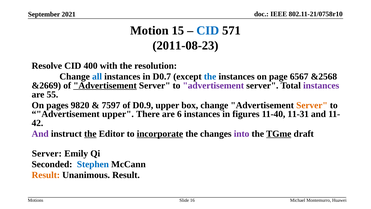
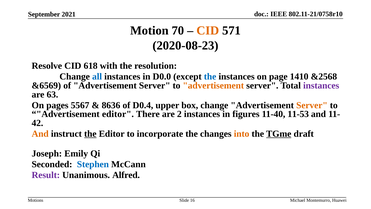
15: 15 -> 70 (178, 31)
CID colour: blue -> orange (208, 31)
2011-08-23: 2011-08-23 -> 2020-08-23 (185, 45)
400: 400 -> 618 (91, 66)
D0.7: D0.7 -> D0.0 (162, 77)
6567: 6567 -> 1410 (299, 77)
&2669: &2669 -> &6569 (46, 85)
Advertisement underline: present -> none (105, 85)
advertisement colour: purple -> orange (213, 85)
55: 55 -> 63 (52, 94)
9820: 9820 -> 5567 (80, 105)
7597: 7597 -> 8636 (111, 105)
D0.9: D0.9 -> D0.4 (143, 105)
Advertisement upper: upper -> editor (118, 114)
6: 6 -> 2 (179, 114)
11-31: 11-31 -> 11-53 (298, 114)
And colour: purple -> orange (40, 134)
incorporate underline: present -> none (160, 134)
into colour: purple -> orange (242, 134)
Server: Server -> Joseph (47, 153)
Result colour: orange -> purple (46, 175)
Unanimous Result: Result -> Alfred (126, 175)
